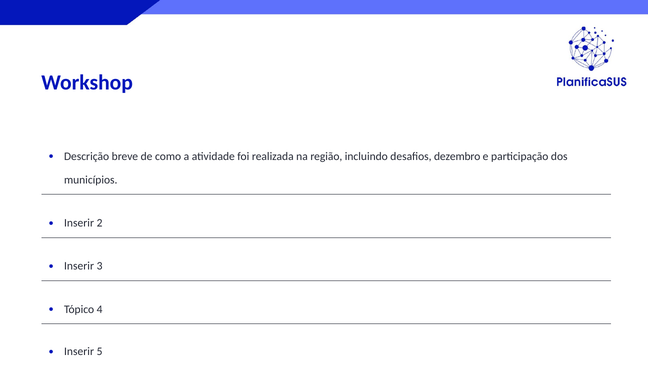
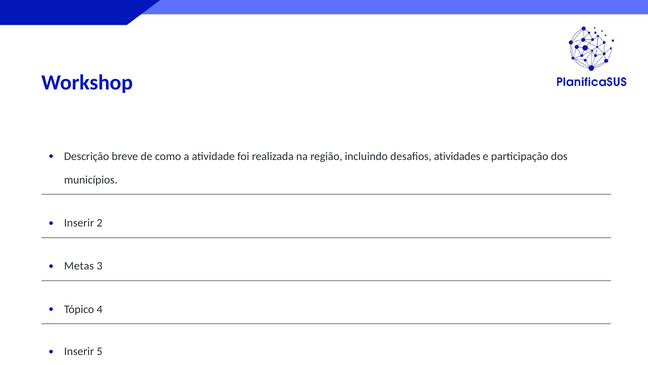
dezembro: dezembro -> atividades (457, 156)
Inserir: Inserir -> Metas (79, 266)
